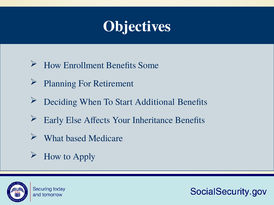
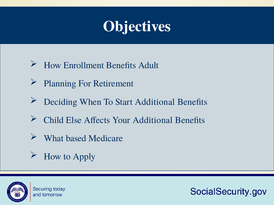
Some: Some -> Adult (148, 65)
Early: Early -> Child (54, 120)
Your Inheritance: Inheritance -> Additional (153, 120)
